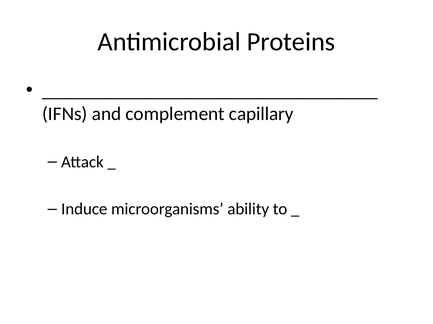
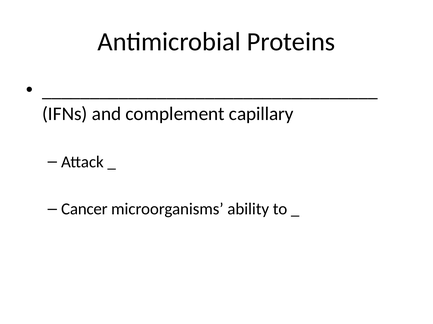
Induce: Induce -> Cancer (84, 210)
